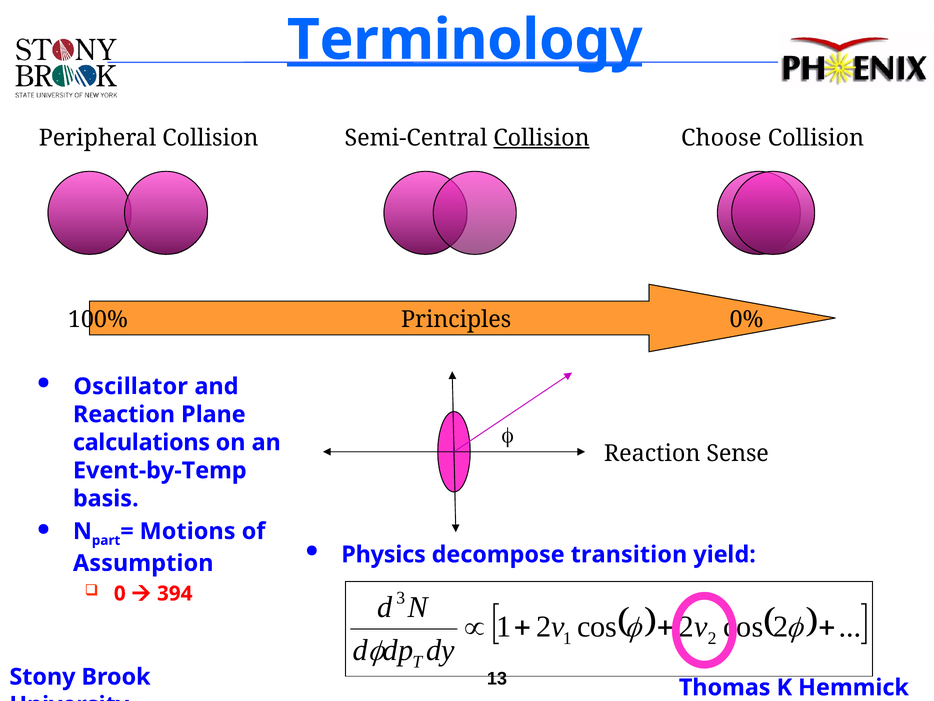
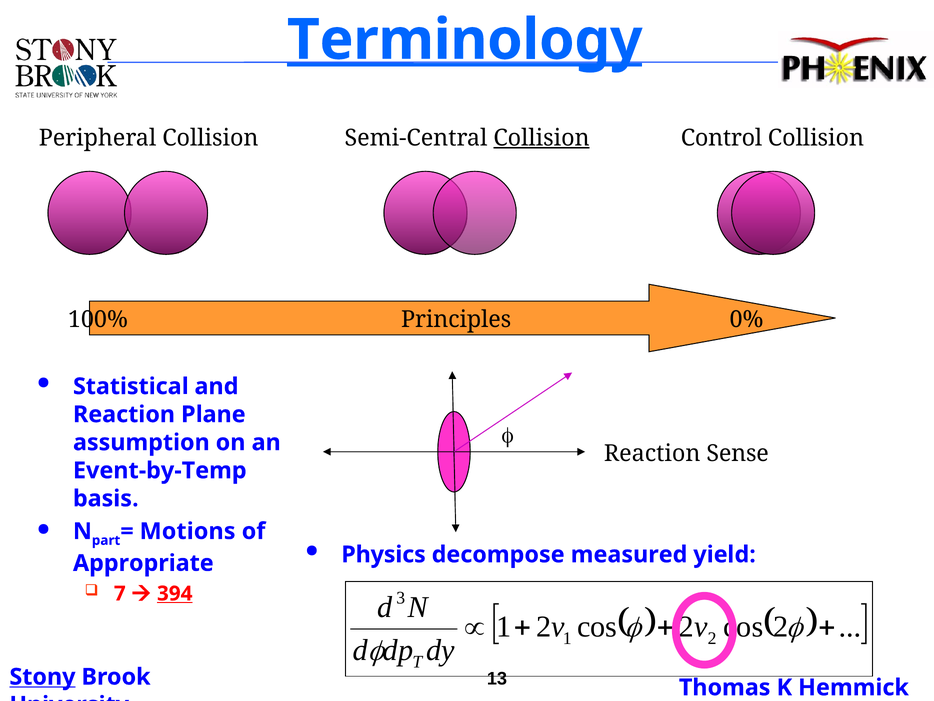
Choose: Choose -> Control (721, 138)
Oscillator: Oscillator -> Statistical (131, 386)
calculations: calculations -> assumption (141, 442)
transition: transition -> measured (629, 554)
Assumption: Assumption -> Appropriate (143, 563)
0: 0 -> 7 (120, 593)
394 underline: none -> present (175, 593)
Stony underline: none -> present (42, 676)
